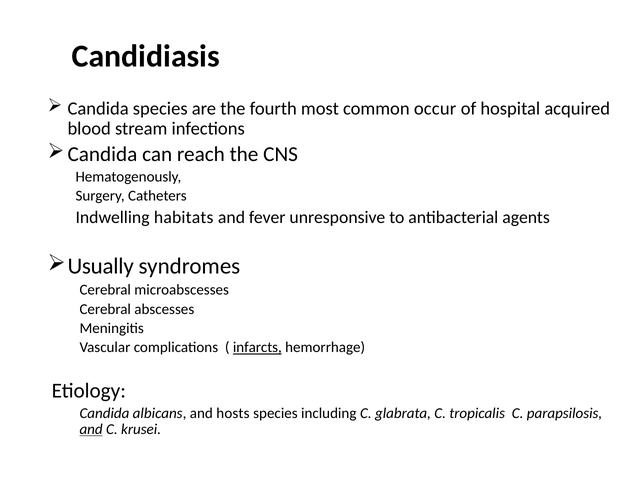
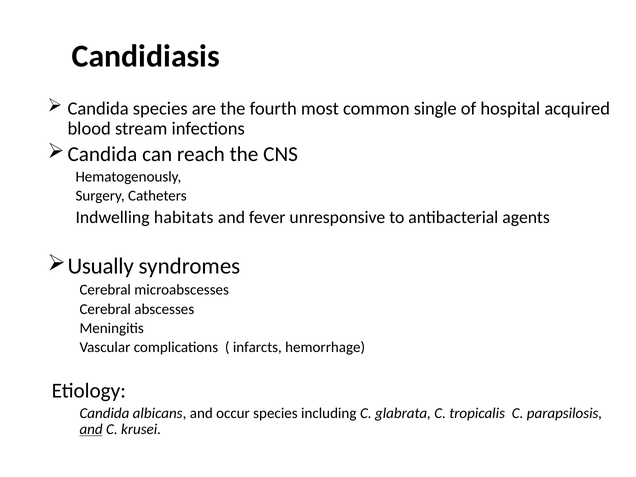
occur: occur -> single (435, 108)
infarcts underline: present -> none (257, 348)
hosts: hosts -> occur (233, 413)
